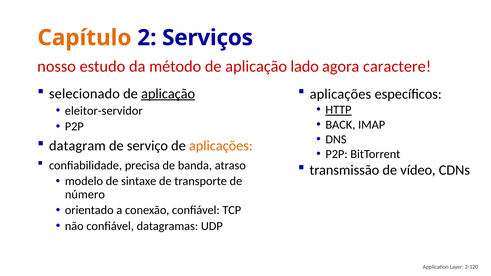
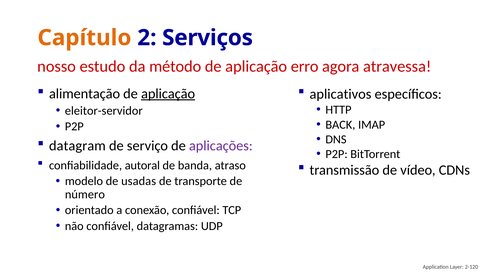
lado: lado -> erro (305, 67)
caractere: caractere -> atravessa (397, 67)
selecionado: selecionado -> alimentação (85, 94)
aplicações: aplicações -> aplicativos (340, 94)
HTTP underline: present -> none (338, 110)
aplicações colour: orange -> purple (221, 146)
precisa: precisa -> autoral (142, 165)
sintaxe: sintaxe -> usadas (139, 181)
